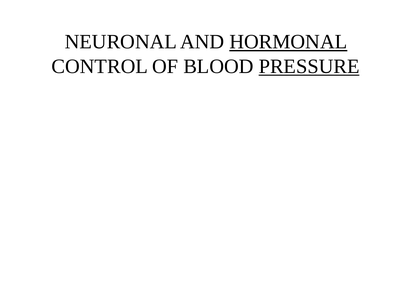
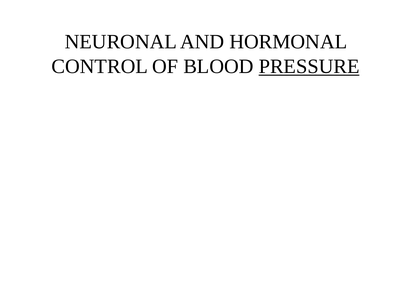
HORMONAL underline: present -> none (288, 42)
